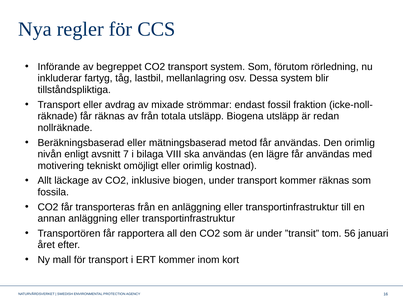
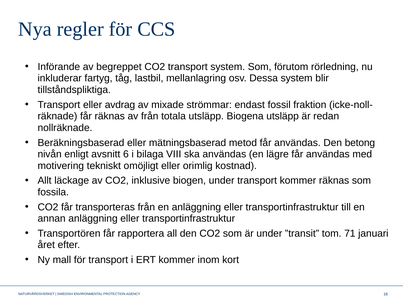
Den orimlig: orimlig -> betong (360, 143)
7: 7 -> 6 (126, 154)
56: 56 -> 71 (350, 234)
